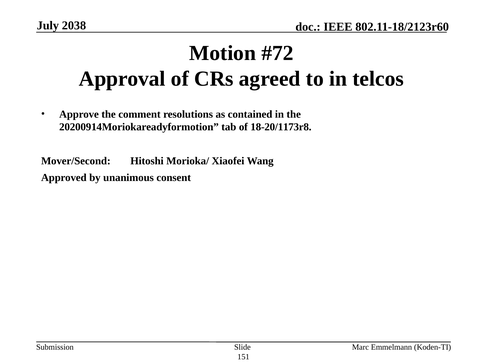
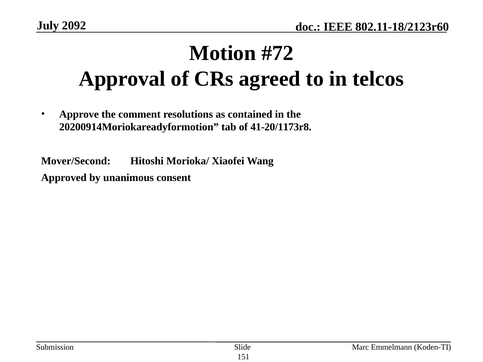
2038: 2038 -> 2092 (74, 26)
18-20/1173r8: 18-20/1173r8 -> 41-20/1173r8 (281, 127)
